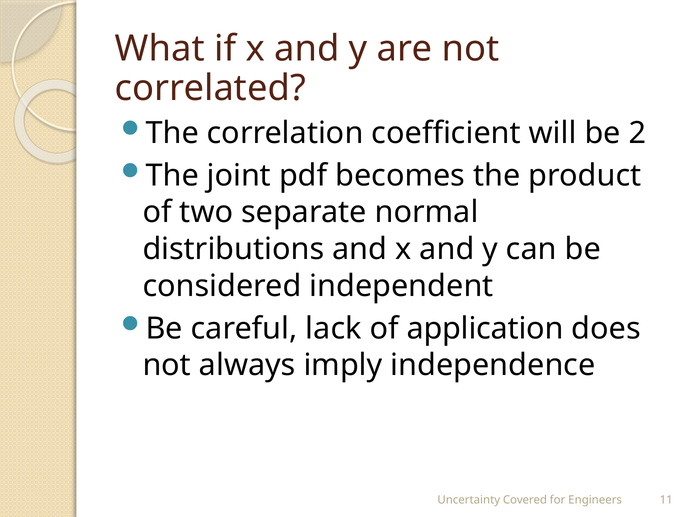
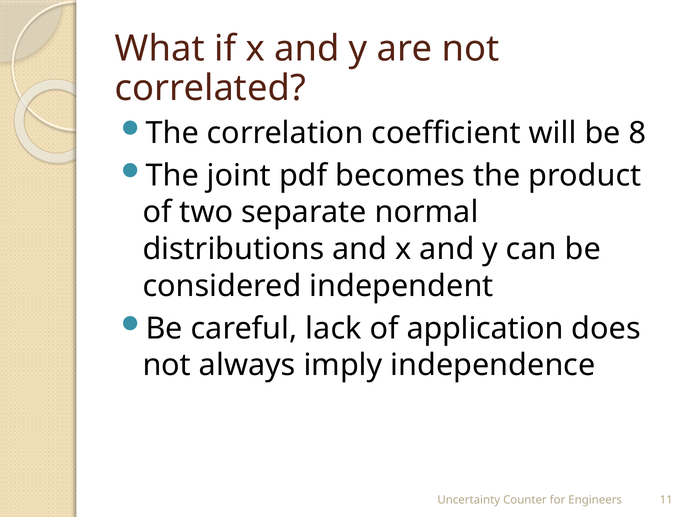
2: 2 -> 8 (637, 133)
Covered: Covered -> Counter (525, 500)
